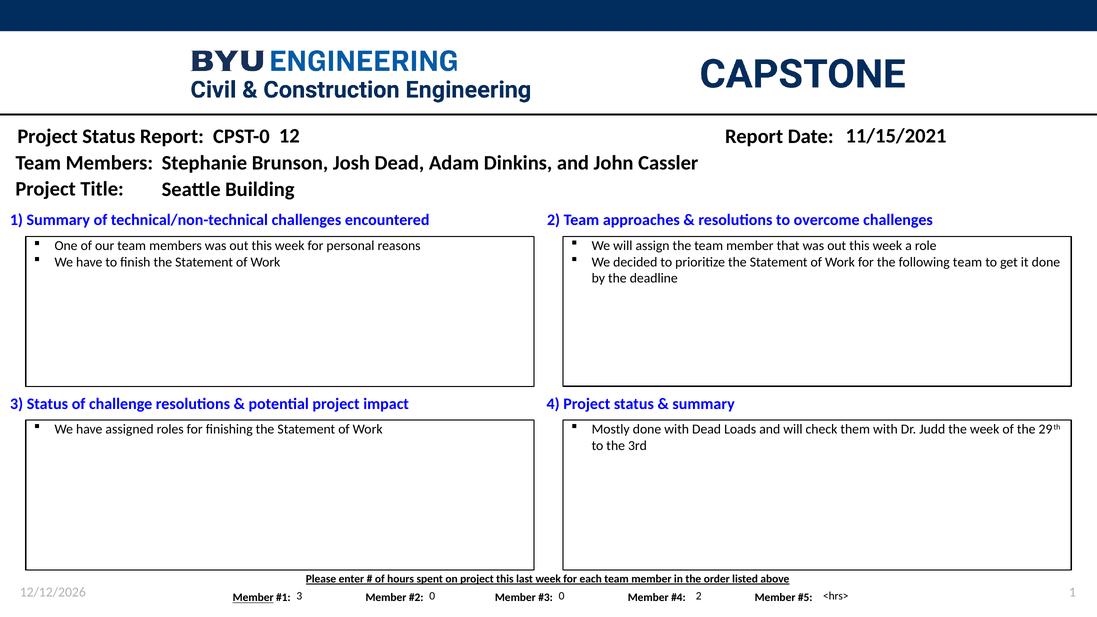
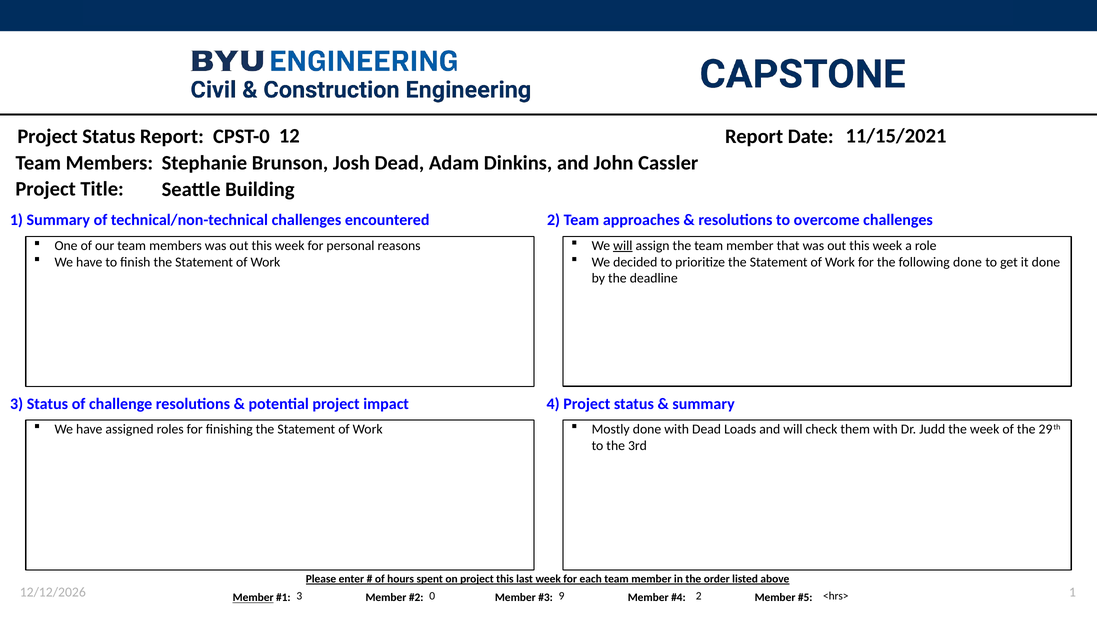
will underline: none -> present (623, 246)
following team: team -> done (968, 262)
0 0: 0 -> 9 (562, 596)
